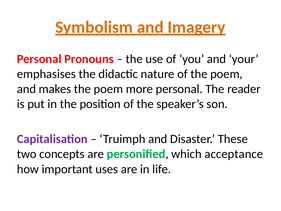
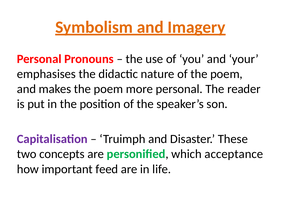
uses: uses -> feed (107, 169)
